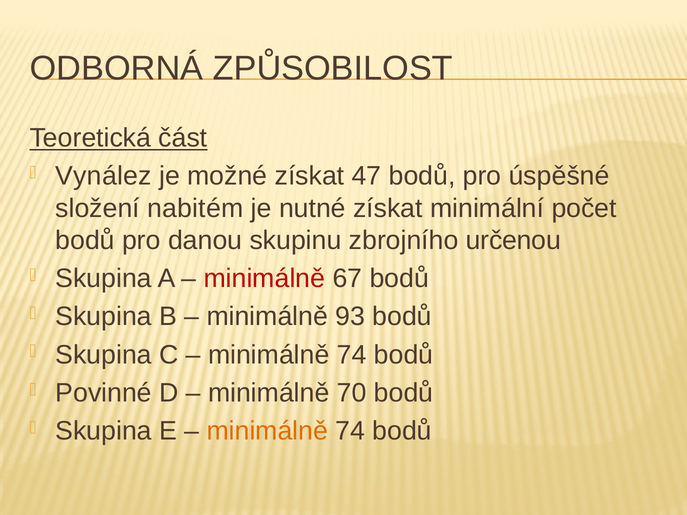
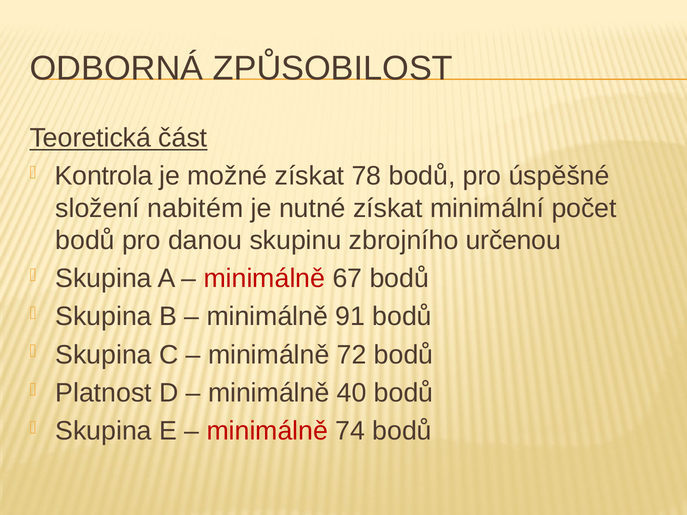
Vynález: Vynález -> Kontrola (104, 176)
47: 47 -> 78 (366, 176)
93: 93 -> 91 (350, 317)
74: 74 -> 72 (352, 355)
Povinné: Povinné -> Platnost (104, 393)
70: 70 -> 40 (352, 393)
minimálně colour: orange -> red (267, 431)
